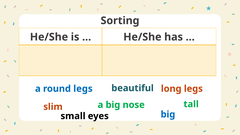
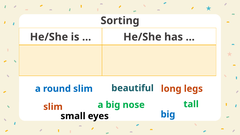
round legs: legs -> slim (83, 89)
